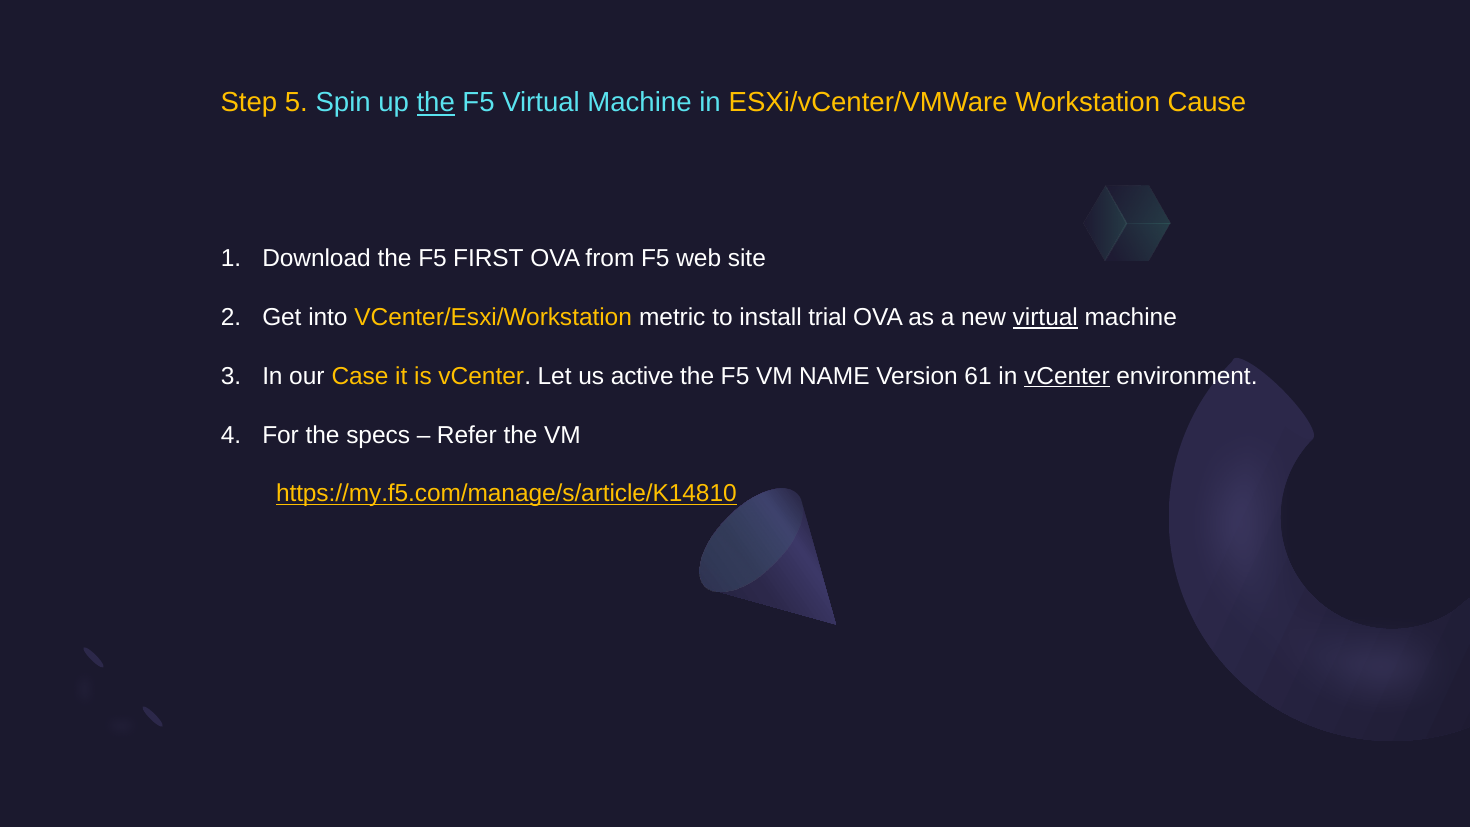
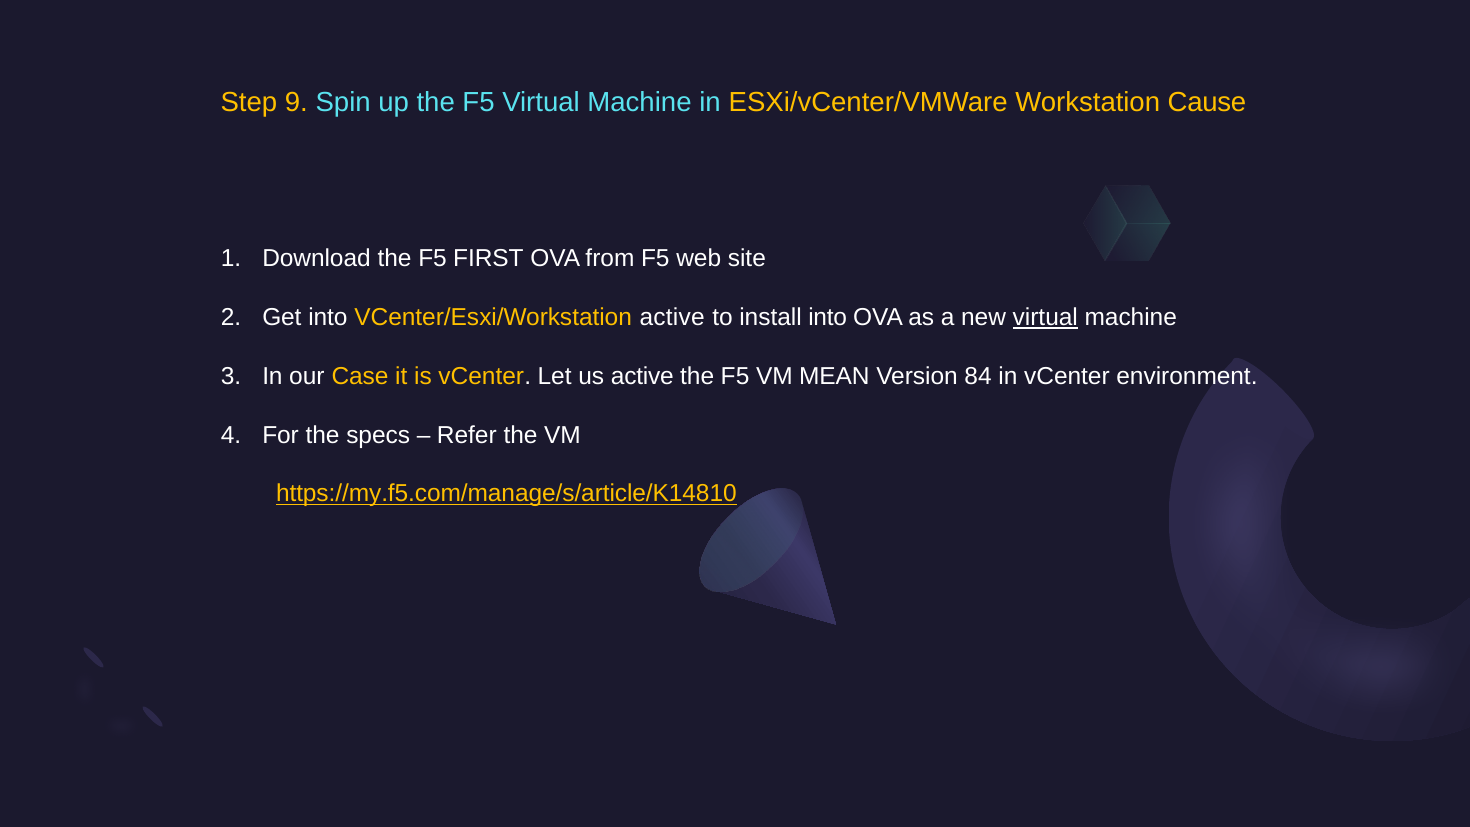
5: 5 -> 9 (296, 103)
the underline: present -> none (436, 103)
VCenter/Esxi/Workstation metric: metric -> active (672, 317)
install trial: trial -> into (828, 317)
NAME: NAME -> MEAN (834, 376)
61: 61 -> 84 (978, 376)
vCenter underline: present -> none (1067, 376)
